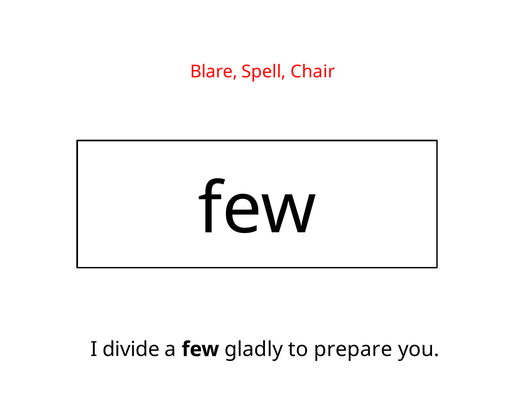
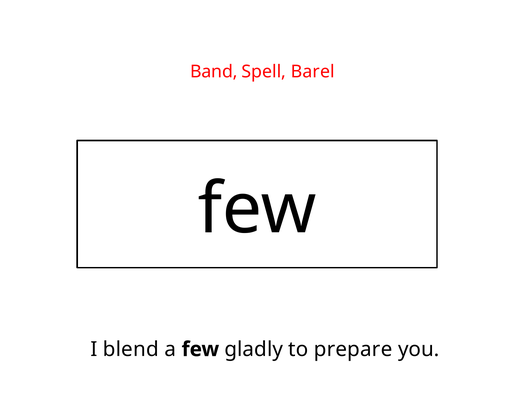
Blare: Blare -> Band (214, 72)
Chair: Chair -> Barel (313, 72)
divide: divide -> blend (131, 350)
